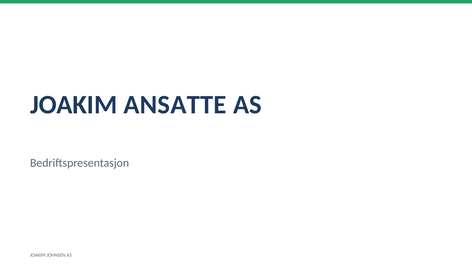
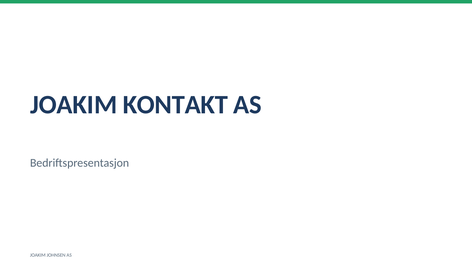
ANSATTE: ANSATTE -> KONTAKT (175, 105)
